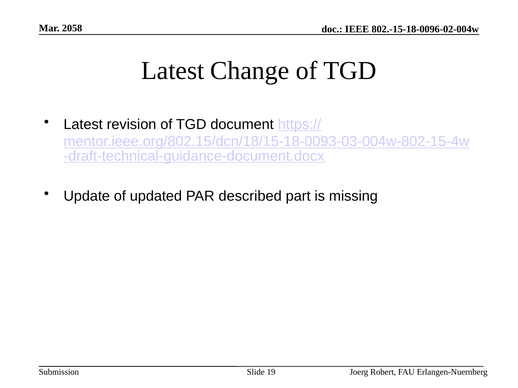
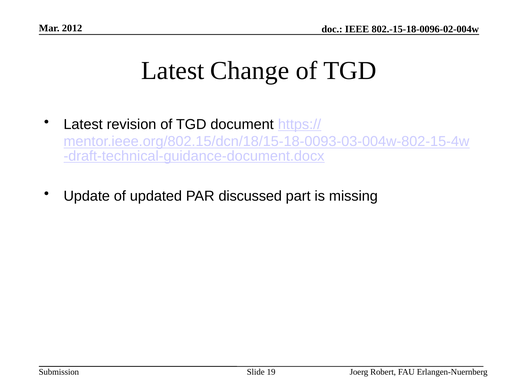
2058: 2058 -> 2012 (72, 28)
described: described -> discussed (250, 196)
